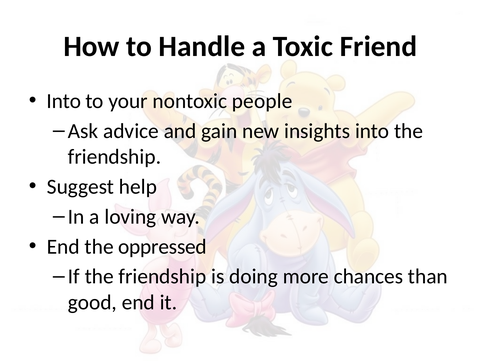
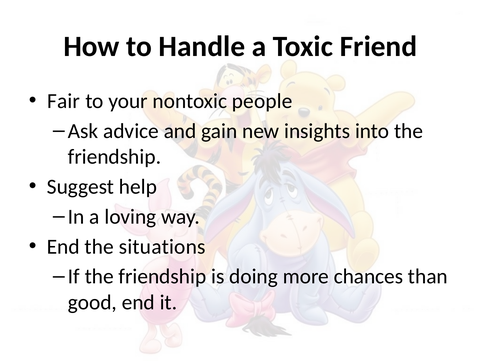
Into: Into -> Fair (64, 101)
oppressed: oppressed -> situations (162, 246)
